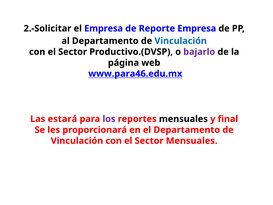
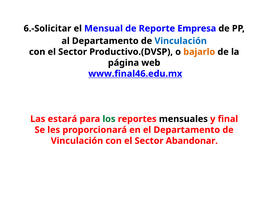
2.-Solicitar: 2.-Solicitar -> 6.-Solicitar (47, 28)
el Empresa: Empresa -> Mensual (104, 28)
bajarlo colour: purple -> orange (199, 52)
www.para46.edu.mx: www.para46.edu.mx -> www.final46.edu.mx (135, 74)
los colour: purple -> green (109, 119)
Sector Mensuales: Mensuales -> Abandonar (192, 141)
